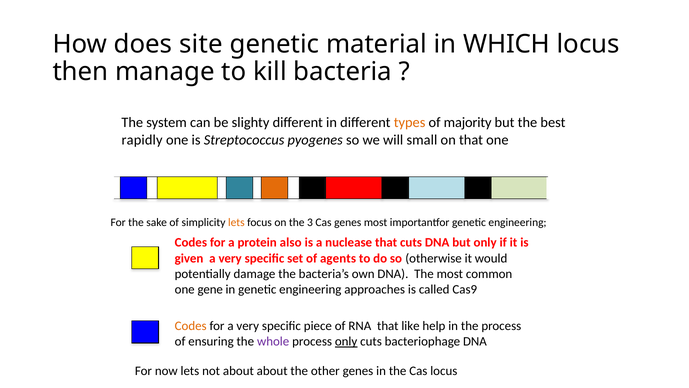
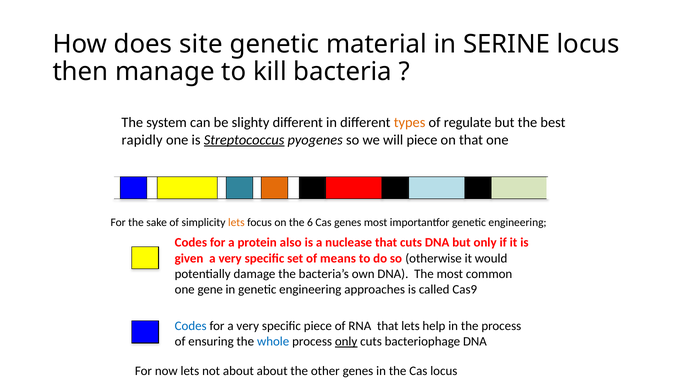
WHICH: WHICH -> SERINE (507, 44)
majority: majority -> regulate (468, 122)
Streptococcus underline: none -> present (244, 140)
will small: small -> piece (422, 140)
3: 3 -> 6 (310, 222)
agents: agents -> means (338, 258)
Codes colour: orange -> blue (191, 326)
that like: like -> lets (411, 326)
whole colour: purple -> blue (273, 341)
